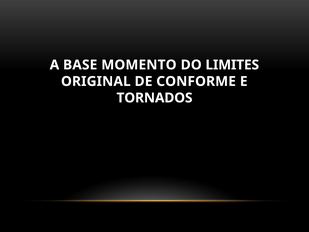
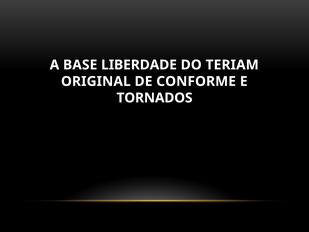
MOMENTO: MOMENTO -> LIBERDADE (139, 65)
LIMITES: LIMITES -> TERIAM (232, 65)
